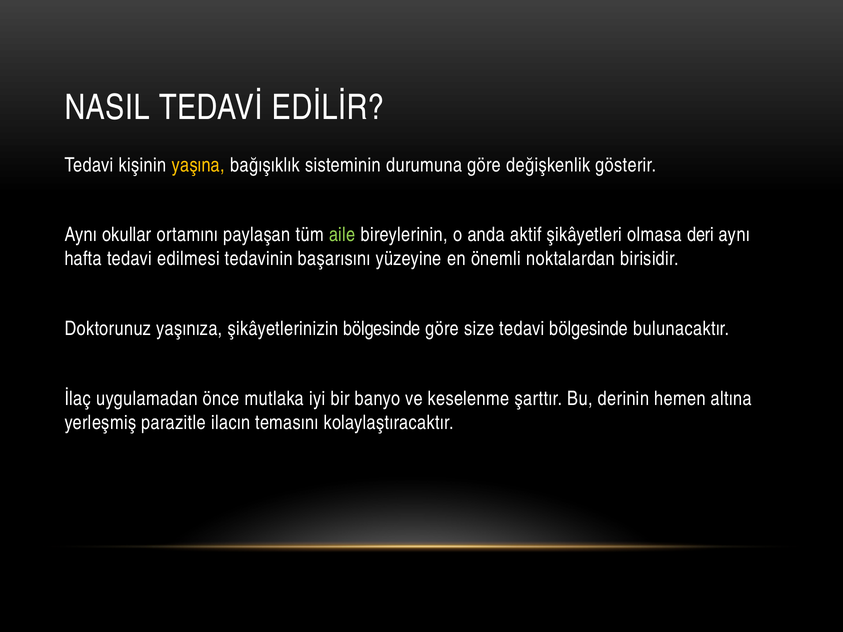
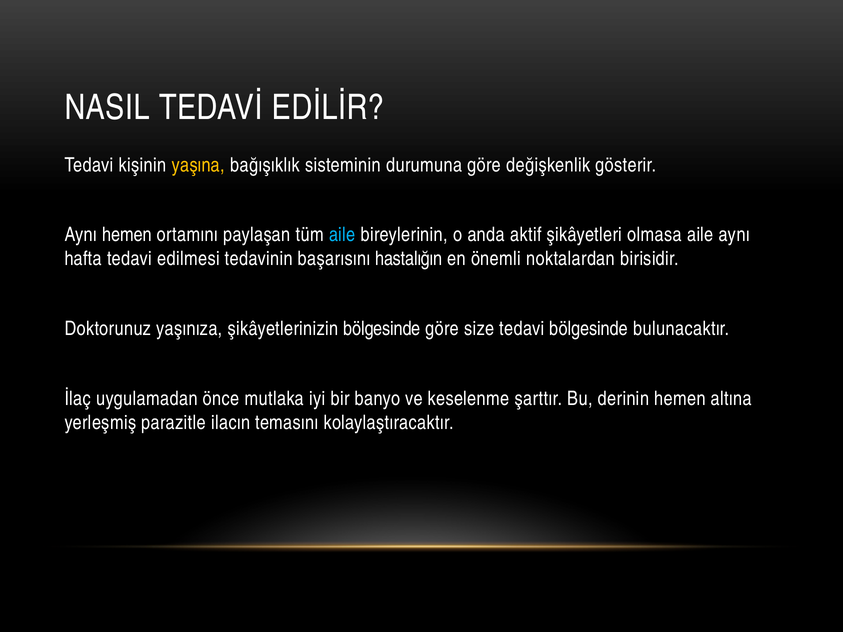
Aynı okullar: okullar -> hemen (127, 235)
aile colour: light green -> light blue (342, 235)
olmasa deri: deri -> aile (700, 235)
yüzeyine: yüzeyine -> hastalığın (409, 259)
